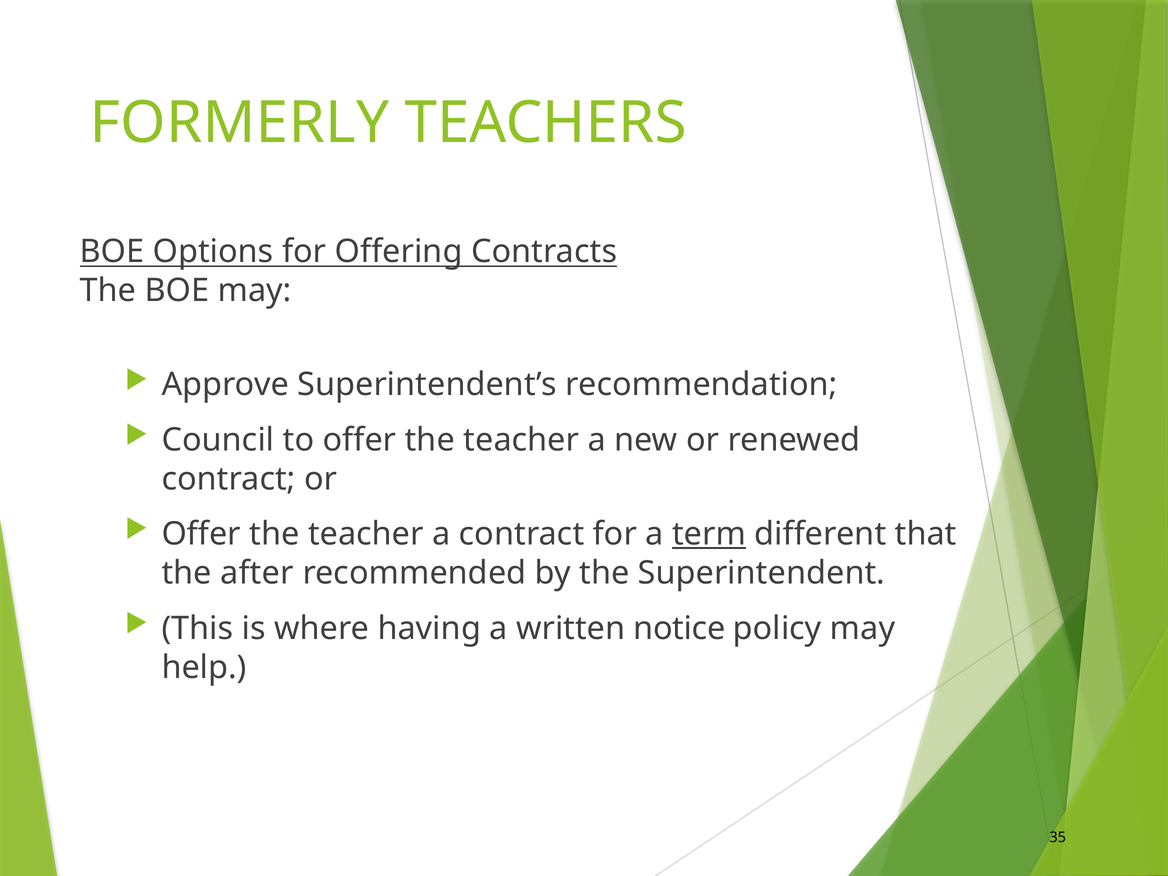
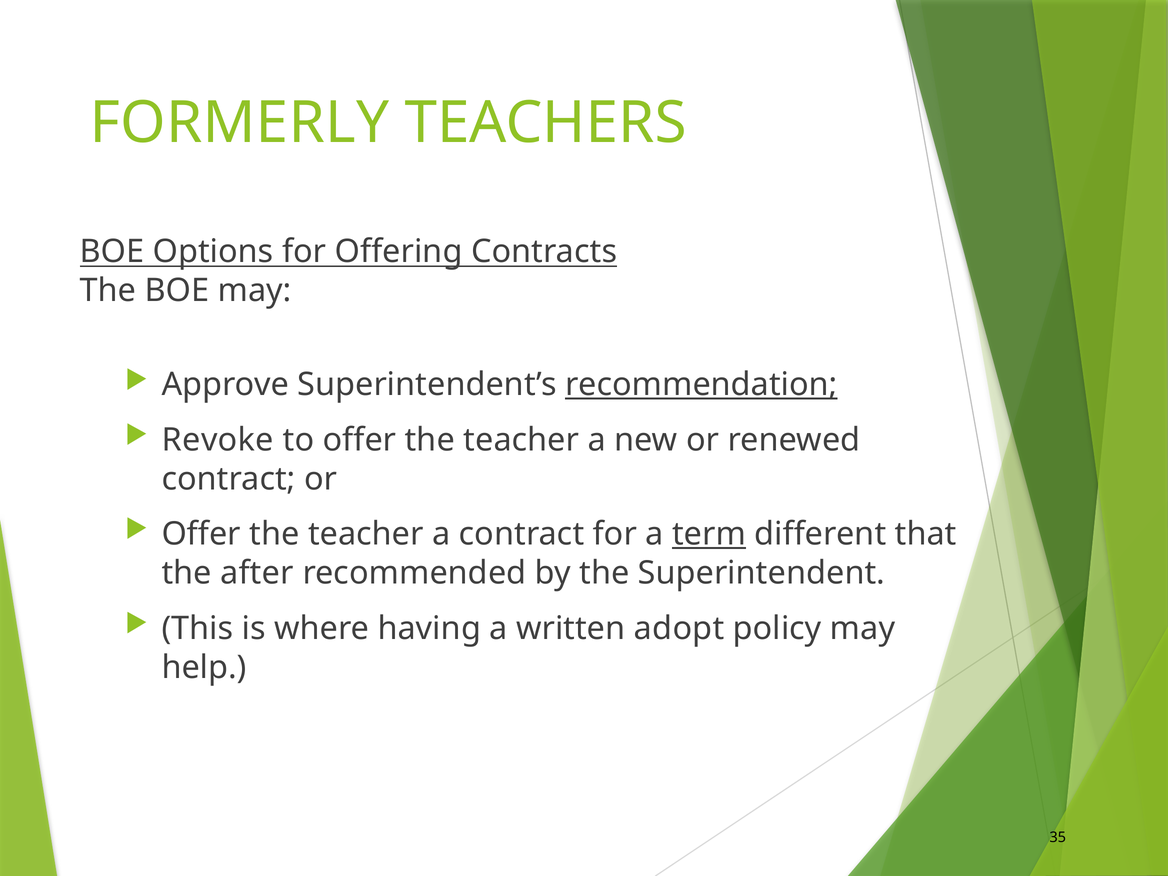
recommendation underline: none -> present (701, 385)
Council: Council -> Revoke (218, 440)
notice: notice -> adopt (679, 628)
